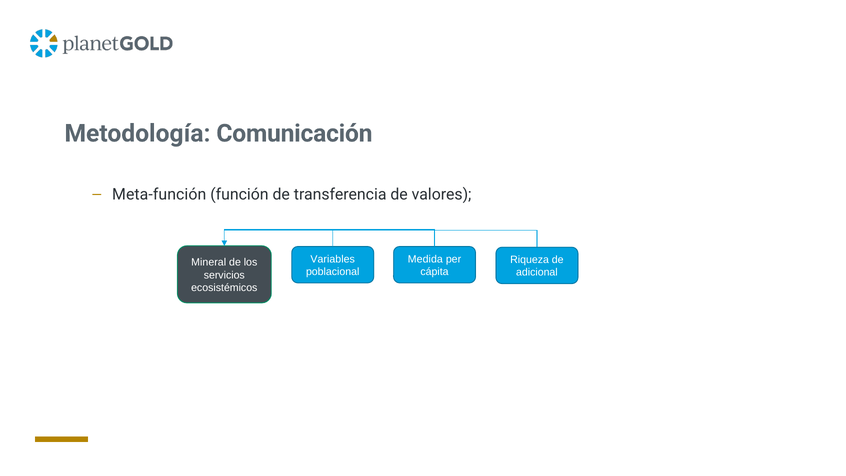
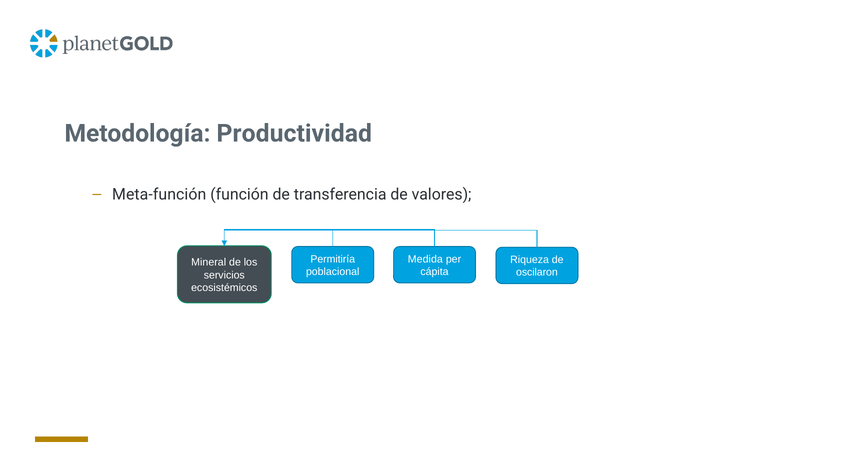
Comunicación: Comunicación -> Productividad (294, 133)
Variables: Variables -> Permitiría (333, 259)
adicional: adicional -> oscilaron (537, 272)
